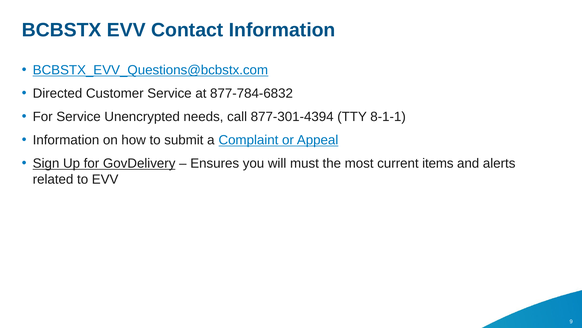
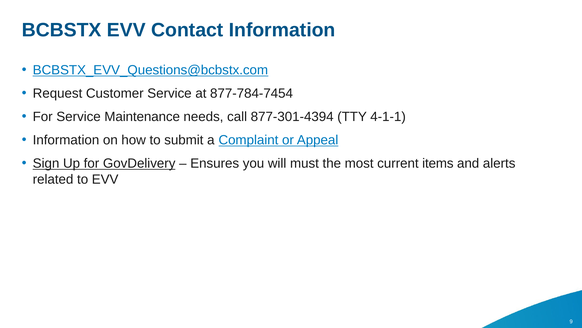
Directed: Directed -> Request (58, 93)
877-784-6832: 877-784-6832 -> 877-784-7454 (252, 93)
Unencrypted: Unencrypted -> Maintenance (142, 117)
8-1-1: 8-1-1 -> 4-1-1 (388, 117)
